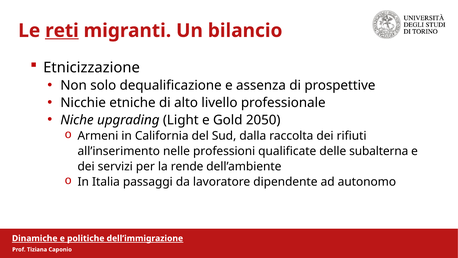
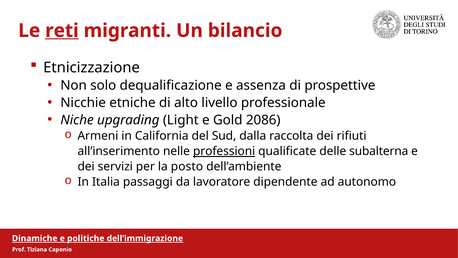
2050: 2050 -> 2086 (263, 120)
professioni underline: none -> present (224, 151)
rende: rende -> posto (187, 166)
